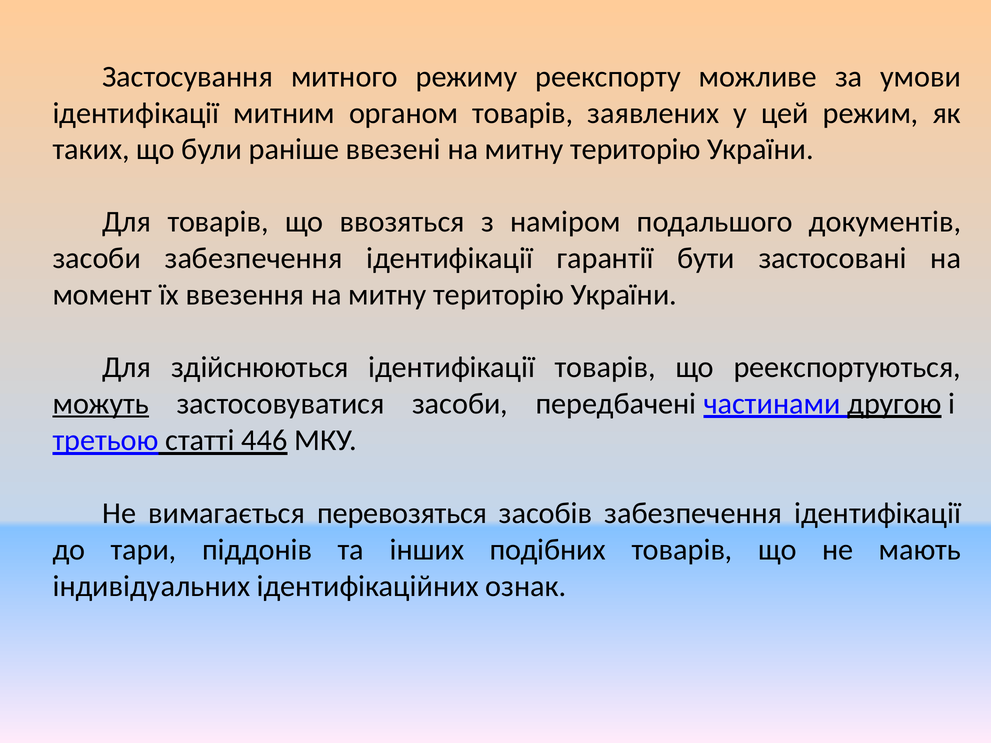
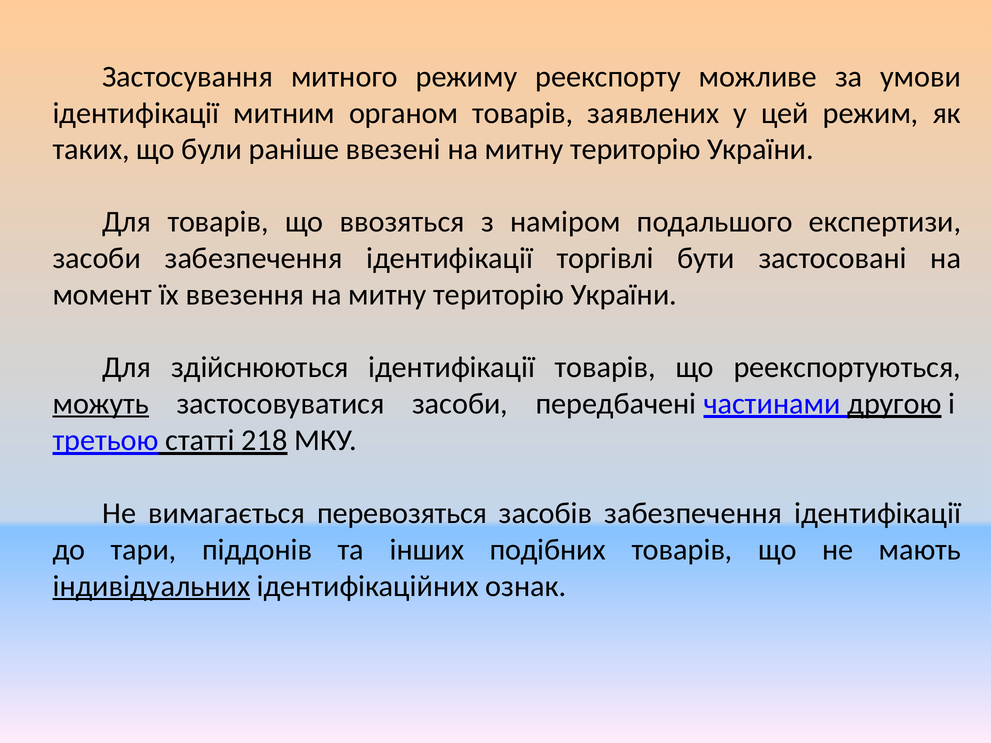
документів: документів -> експертизи (885, 222)
гарантії: гарантії -> торгівлі (605, 258)
446: 446 -> 218 (264, 441)
індивідуальних underline: none -> present (151, 586)
